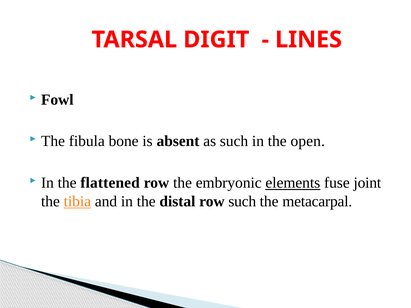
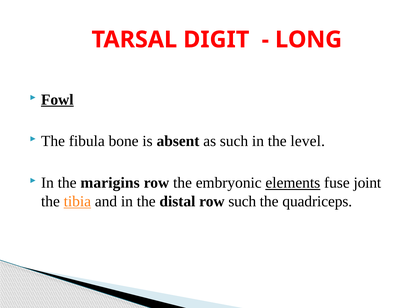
LINES: LINES -> LONG (309, 40)
Fowl underline: none -> present (57, 100)
open: open -> level (308, 141)
flattened: flattened -> marigins (110, 183)
metacarpal: metacarpal -> quadriceps (317, 201)
